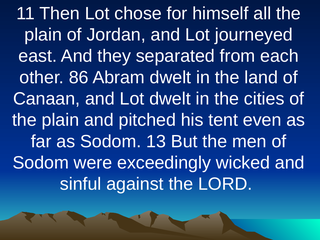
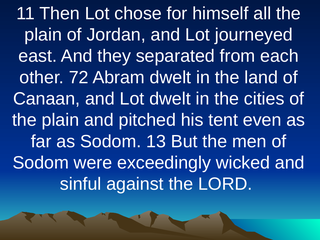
86: 86 -> 72 (79, 77)
